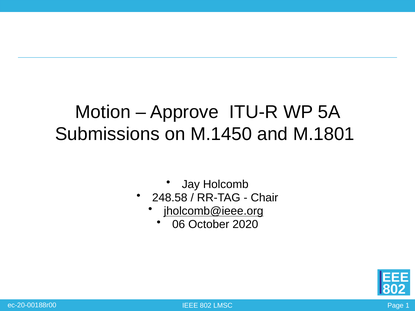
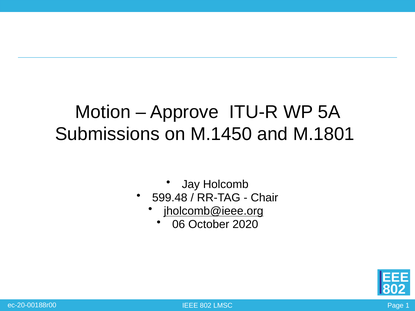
248.58: 248.58 -> 599.48 (170, 198)
